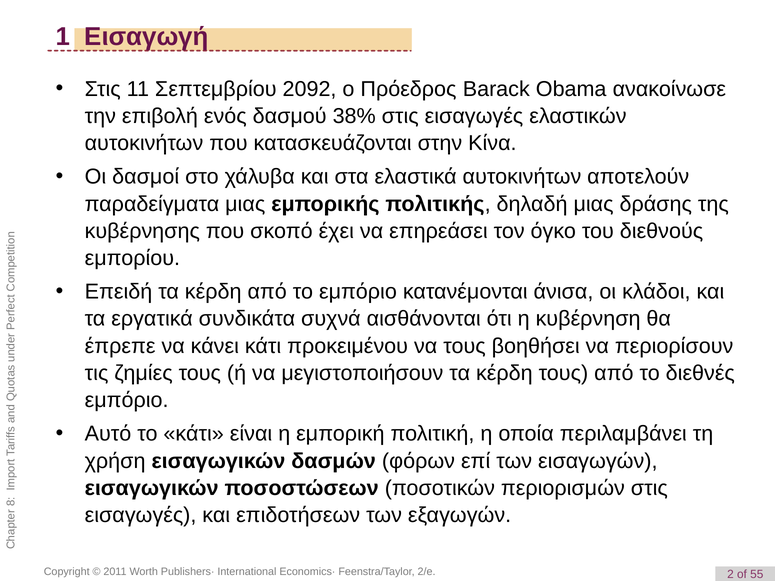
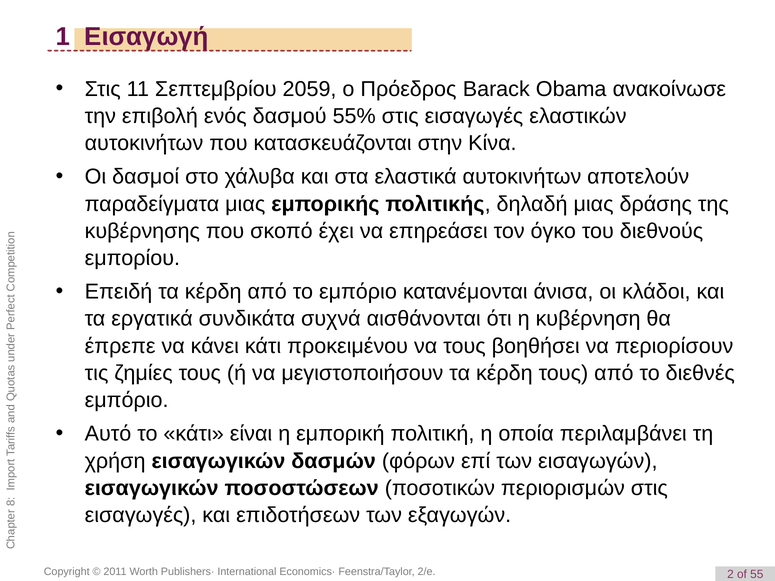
2092: 2092 -> 2059 (310, 89)
38%: 38% -> 55% (354, 116)
